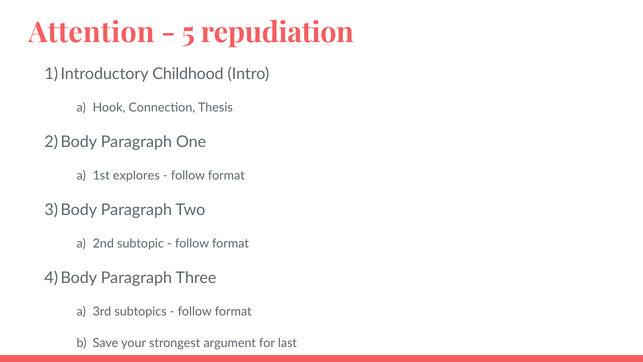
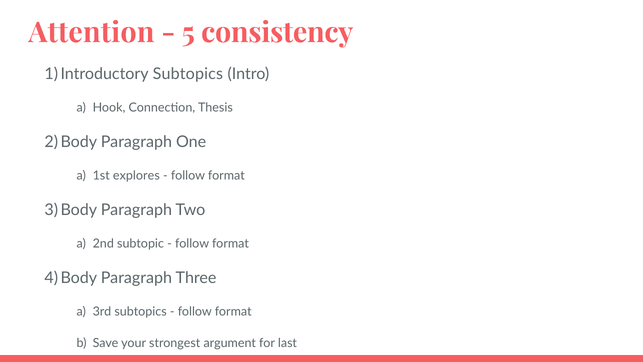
repudiation: repudiation -> consistency (277, 33)
Childhood: Childhood -> Subtopics (188, 74)
